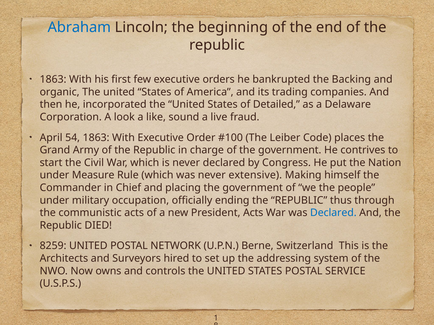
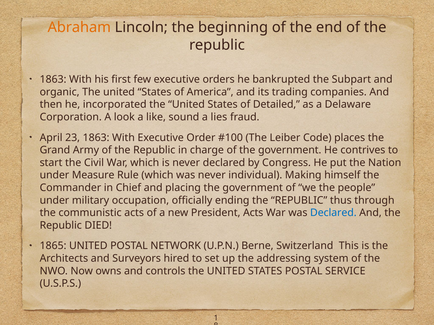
Abraham colour: blue -> orange (79, 28)
Backing: Backing -> Subpart (351, 80)
live: live -> lies (219, 117)
54: 54 -> 23 (73, 138)
extensive: extensive -> individual (255, 175)
8259: 8259 -> 1865 (53, 246)
